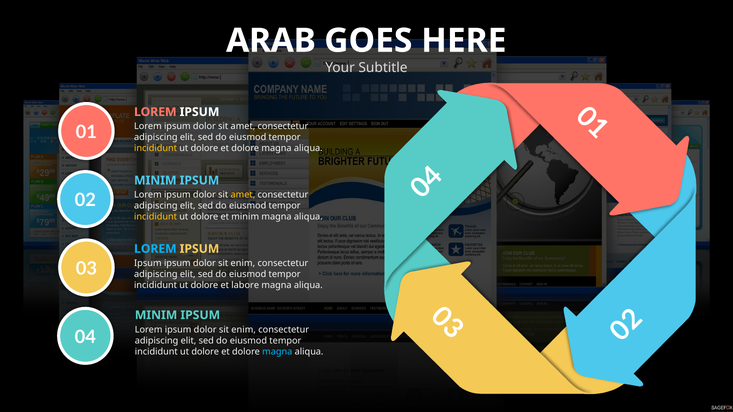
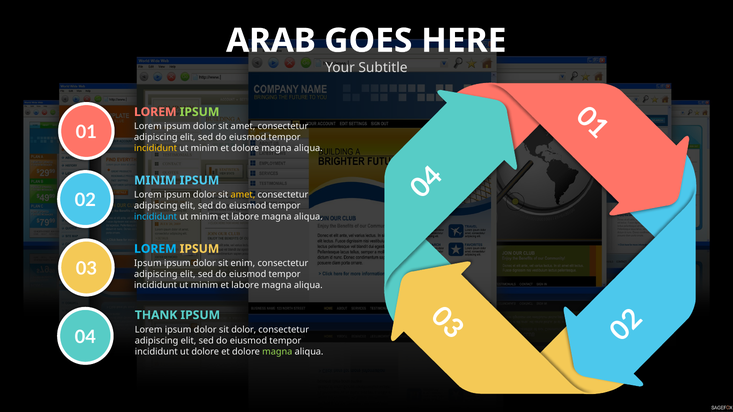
IPSUM colour: white -> light green (200, 112)
dolore: dolore -> minim (204, 148)
incididunt colour: yellow -> light blue (156, 217)
dolore: dolore -> minim (204, 217)
minim: minim -> labore (245, 217)
dolore: dolore -> minim (204, 285)
MINIM: MINIM -> THANK (156, 315)
enim: enim -> dolor (244, 330)
magna colour: light blue -> light green (277, 352)
